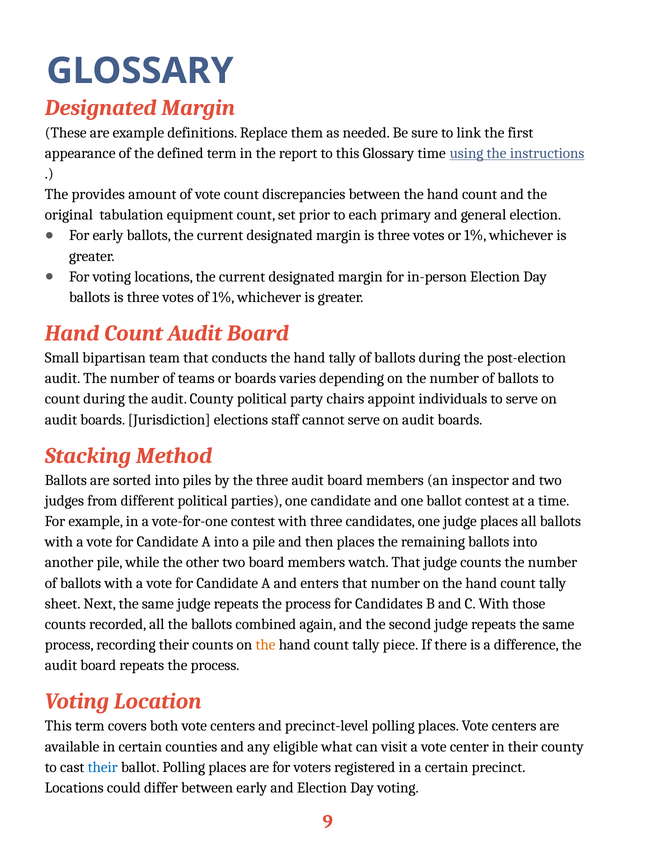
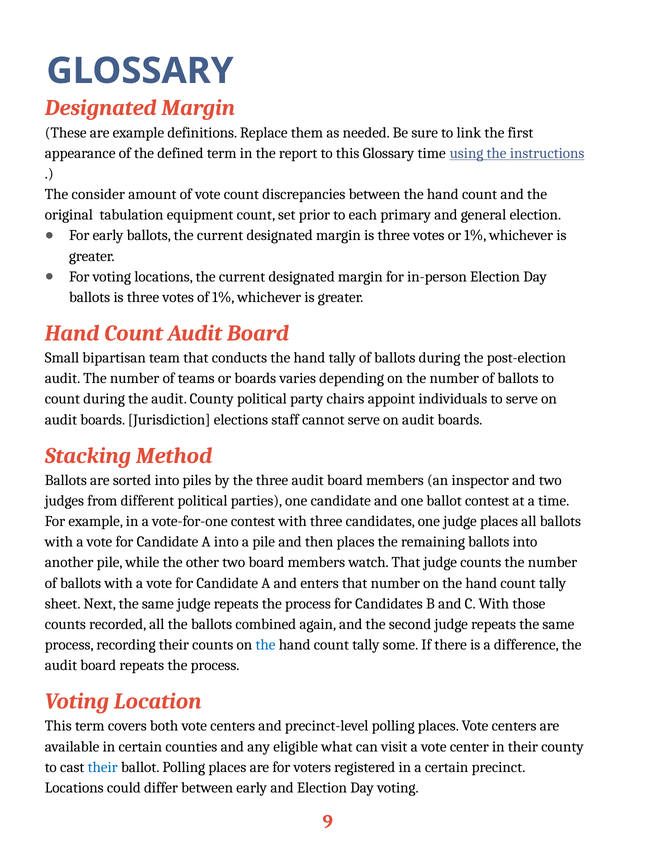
provides: provides -> consider (98, 194)
the colour: orange -> blue (265, 645)
piece: piece -> some (401, 645)
